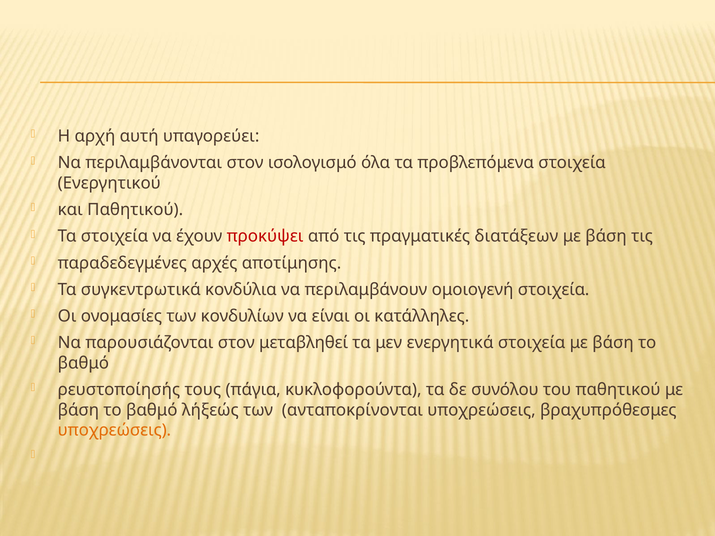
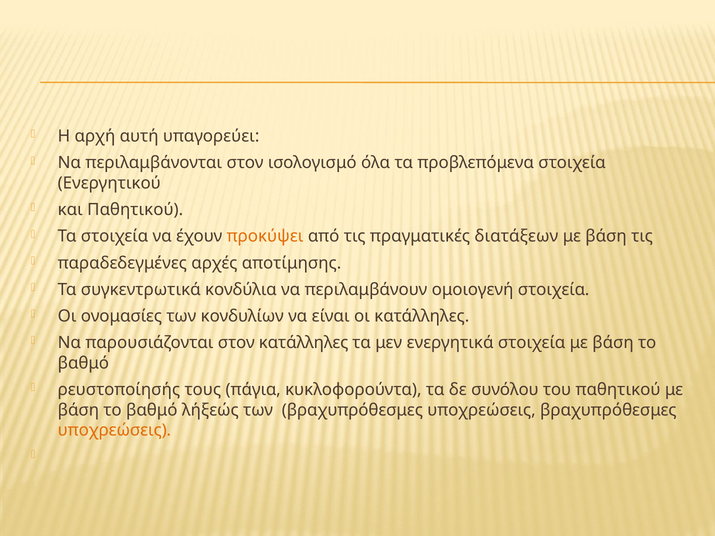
προκύψει colour: red -> orange (265, 237)
στον μεταβληθεί: μεταβληθεί -> κατάλληλες (304, 343)
των ανταποκρίνονται: ανταποκρίνονται -> βραχυπρόθεσμες (352, 410)
